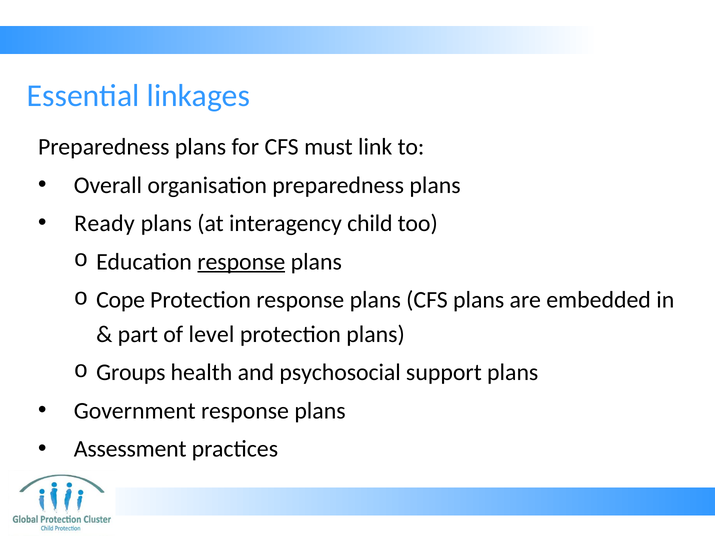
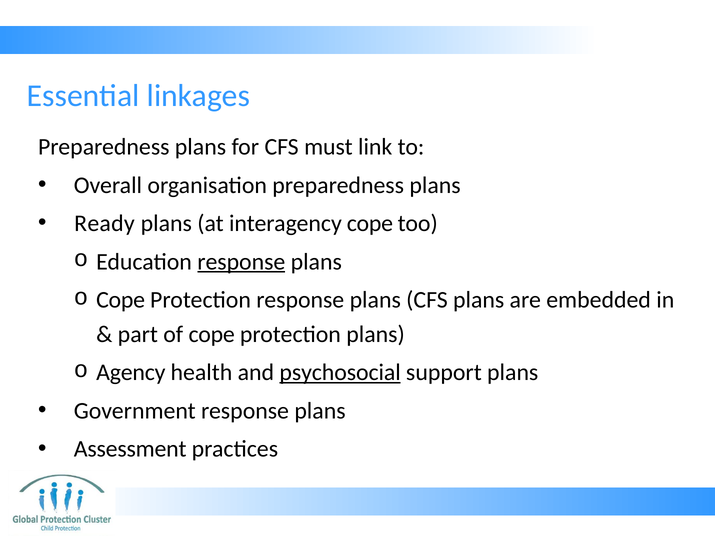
interagency child: child -> cope (370, 224)
of level: level -> cope (212, 334)
Groups: Groups -> Agency (131, 373)
psychosocial underline: none -> present (340, 373)
